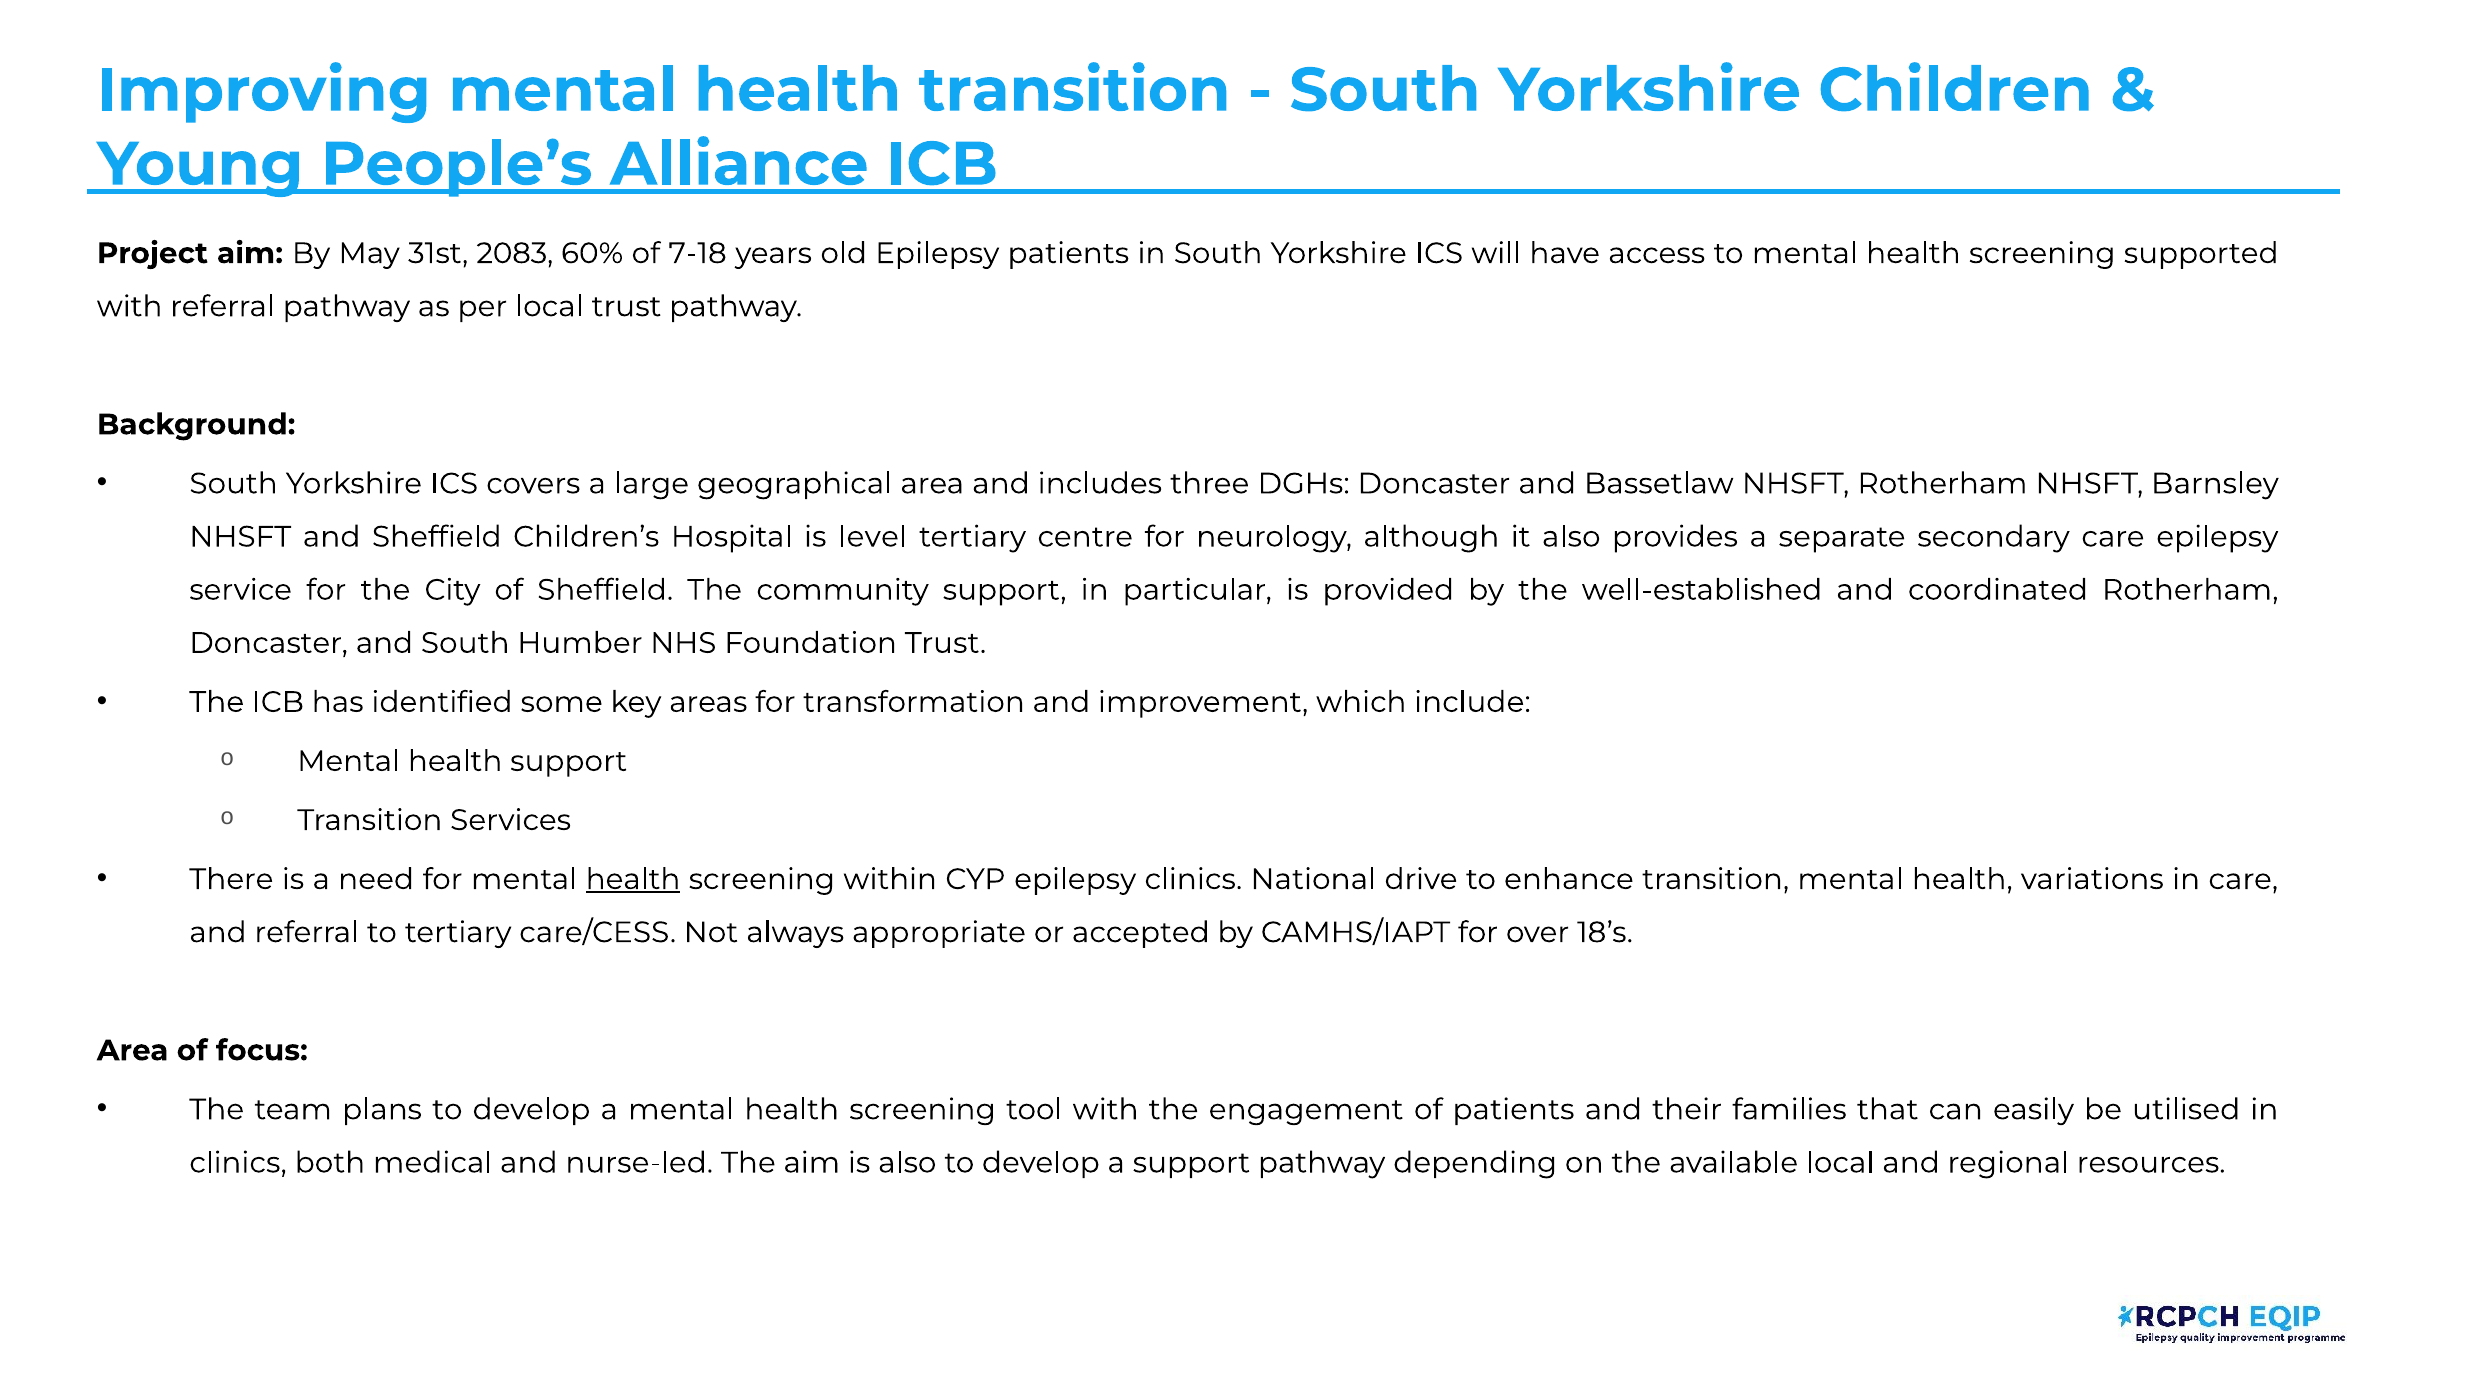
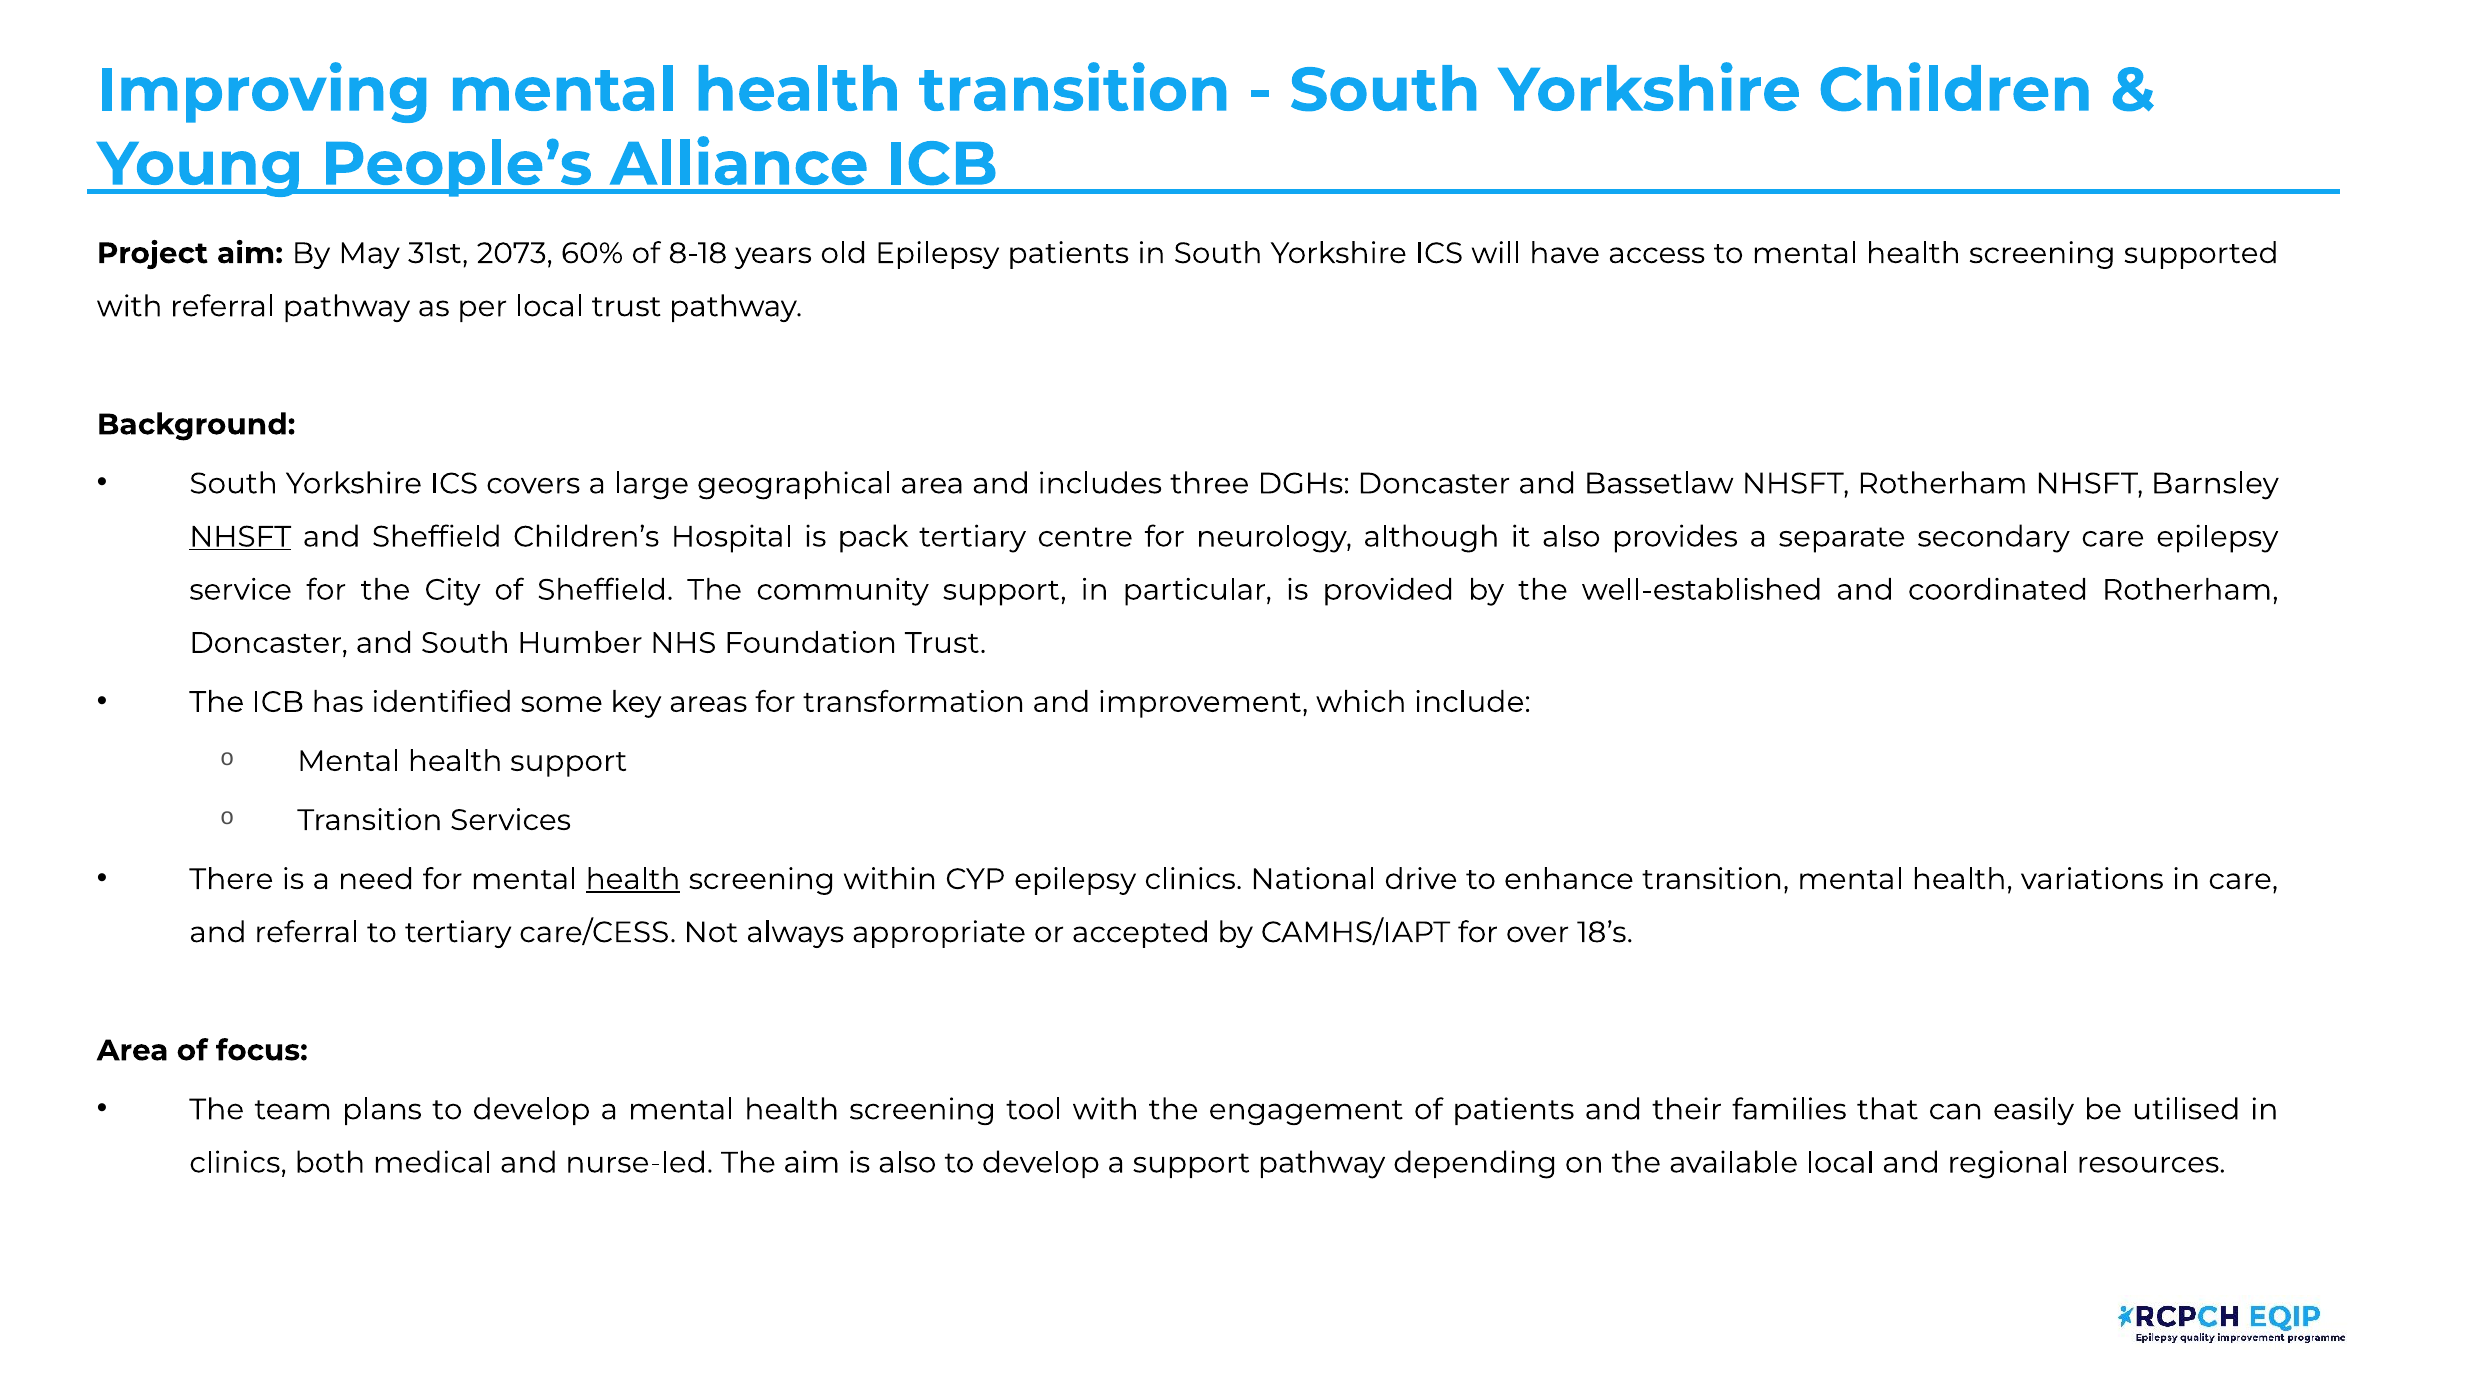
2083: 2083 -> 2073 (515, 253)
7-18: 7-18 -> 8-18 (698, 253)
NHSFT underline: none -> present (240, 537)
level: level -> pack (873, 537)
